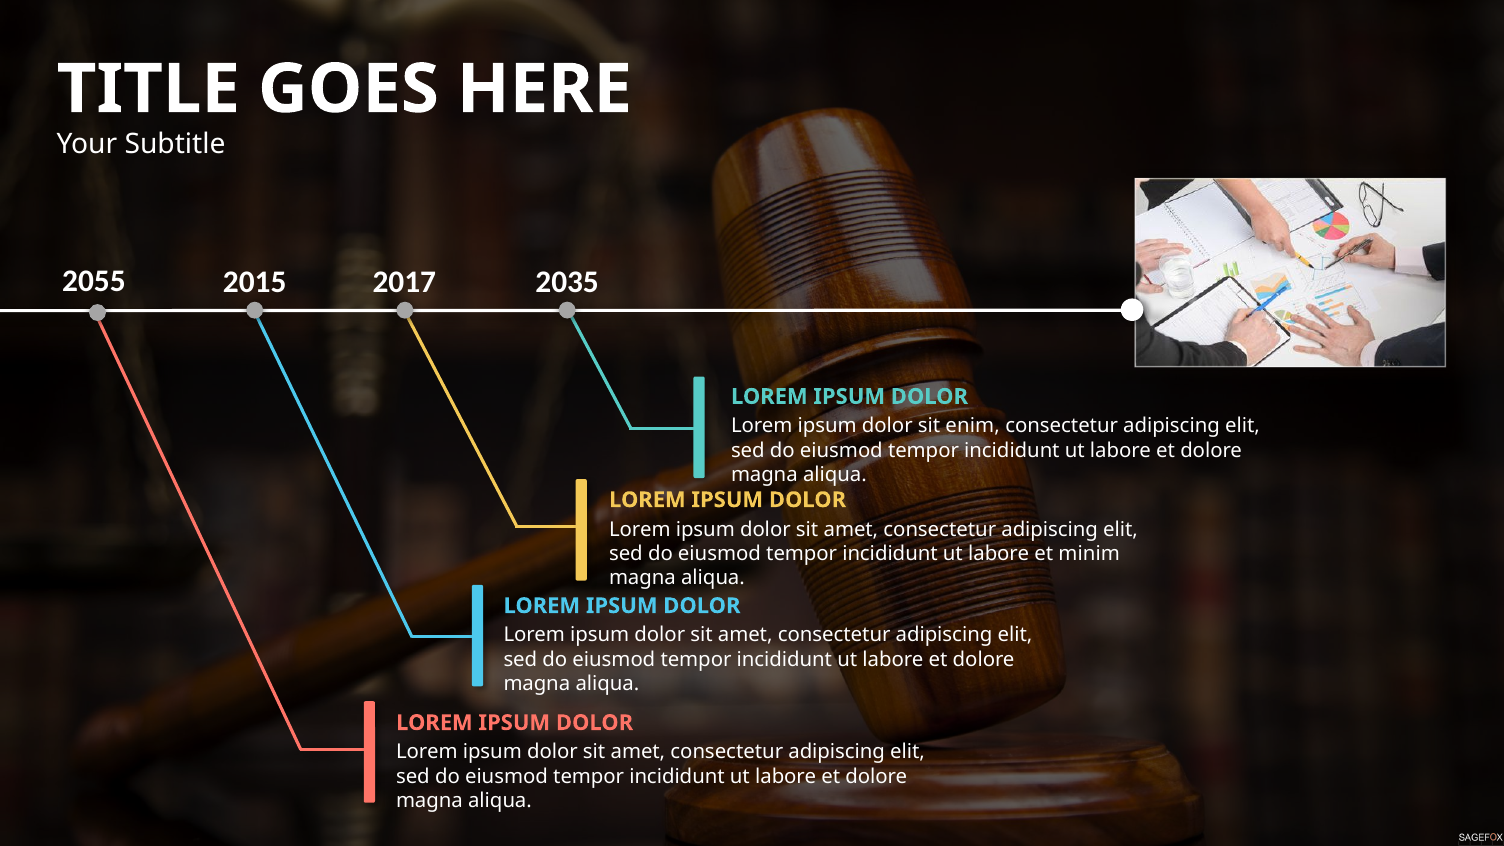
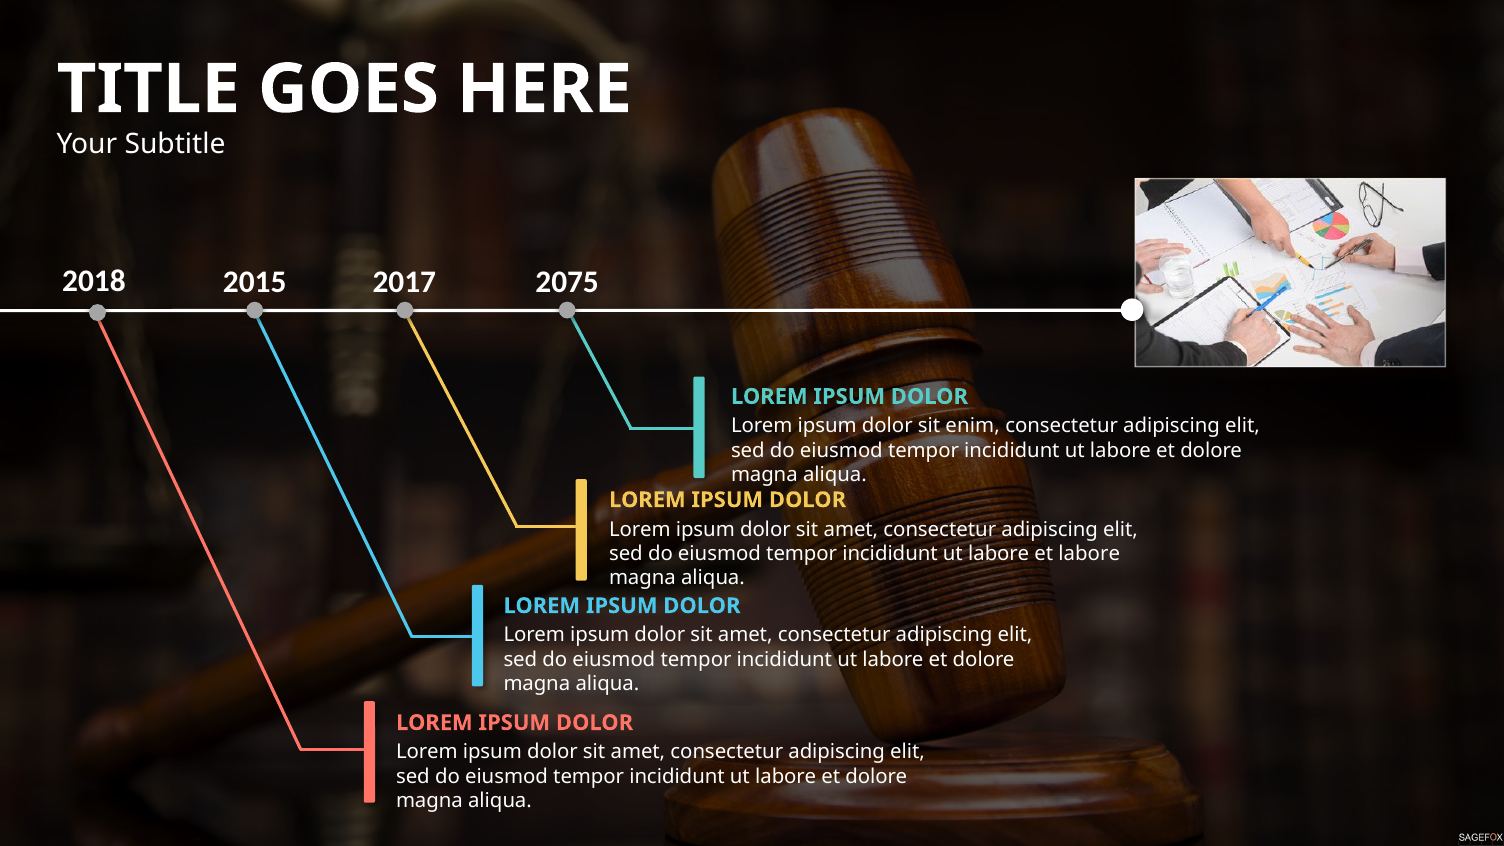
2055: 2055 -> 2018 (94, 281)
2035: 2035 -> 2075 (567, 283)
et minim: minim -> labore (1089, 554)
